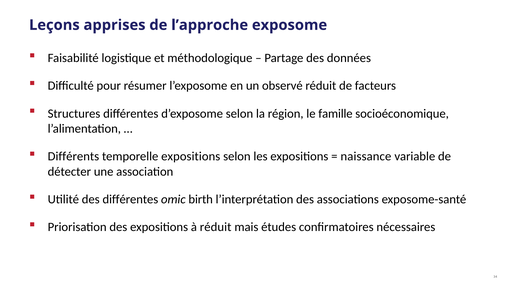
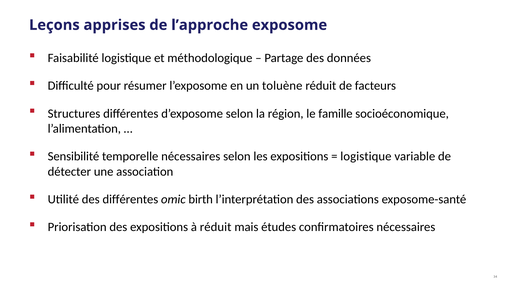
observé: observé -> toluène (282, 86)
Différents: Différents -> Sensibilité (73, 156)
temporelle expositions: expositions -> nécessaires (191, 156)
naissance: naissance -> logistique (366, 156)
